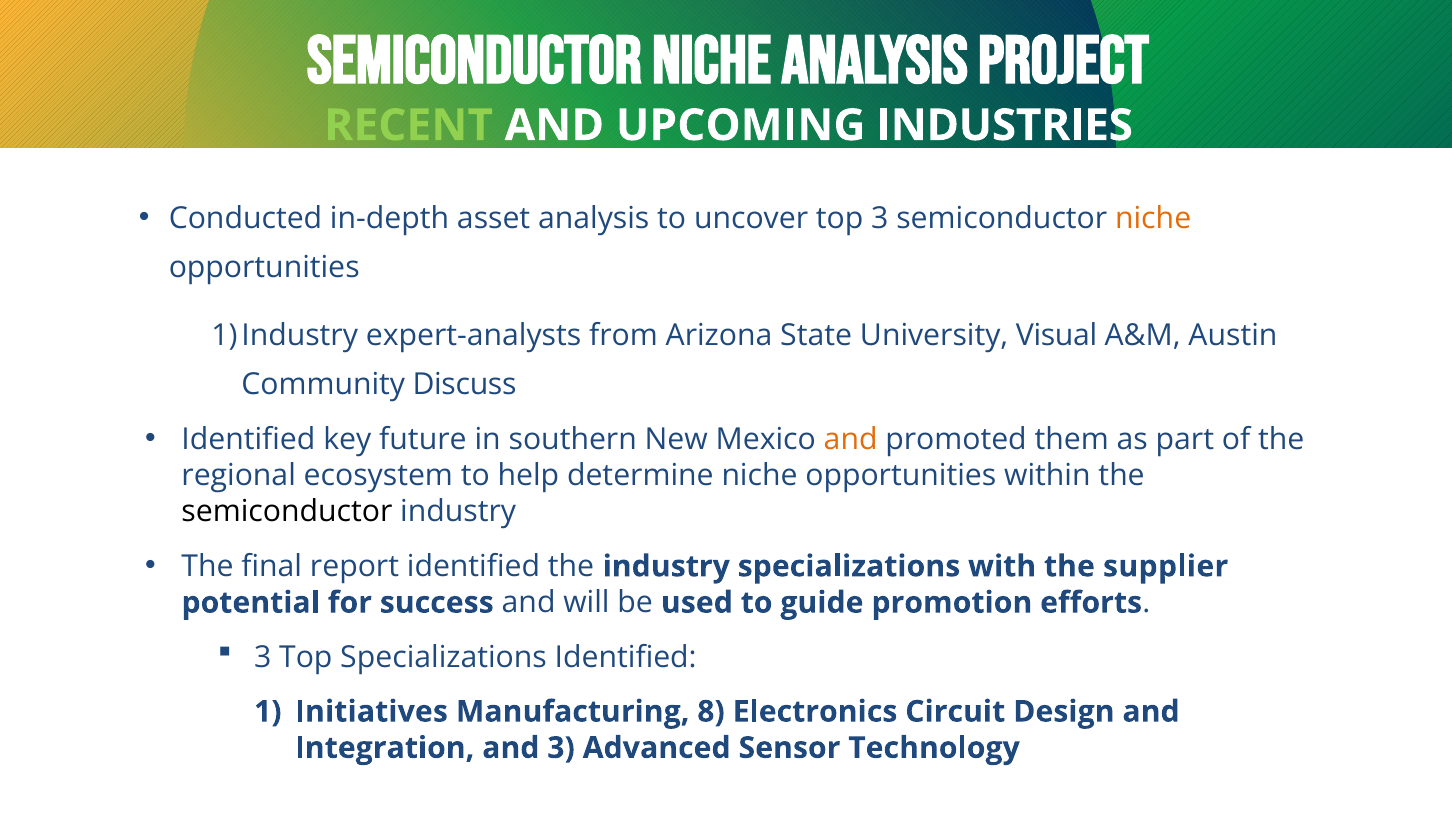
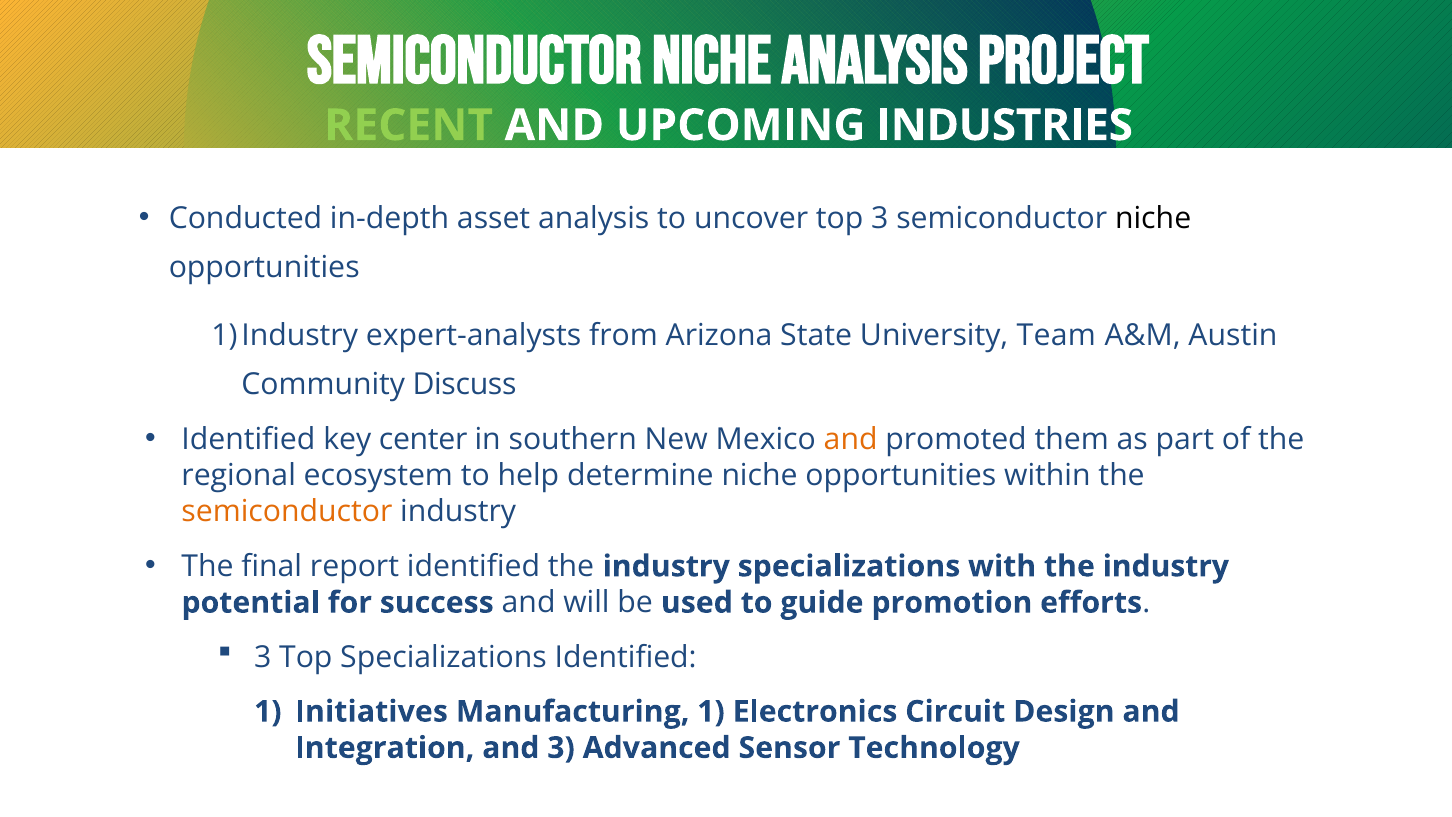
niche colour: orange -> black (1153, 218)
Visual: Visual -> Team (1056, 335)
future: future -> center (423, 439)
semiconductor colour: black -> orange (287, 512)
with the supplier: supplier -> industry (1166, 566)
Manufacturing 8: 8 -> 1 (711, 711)
